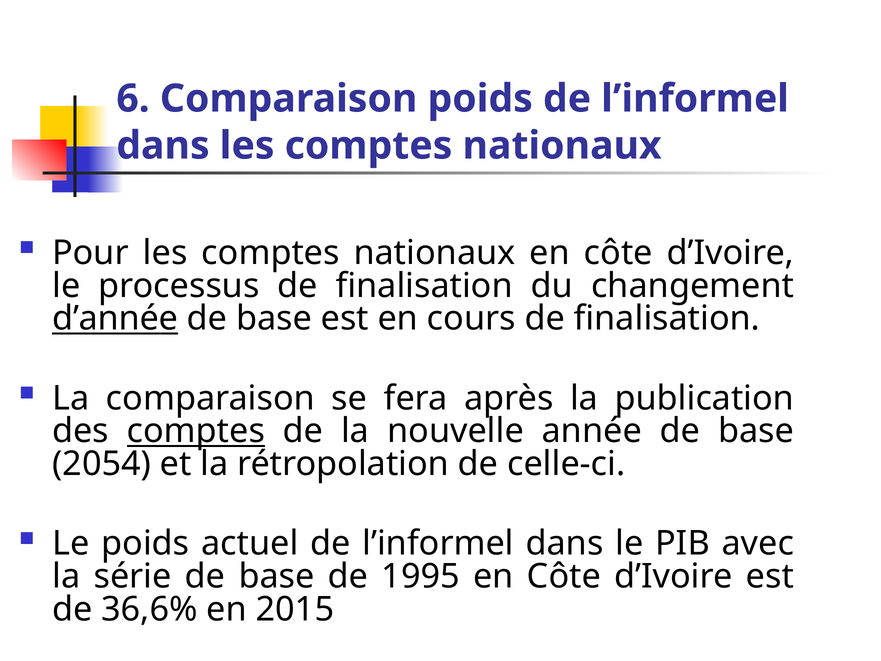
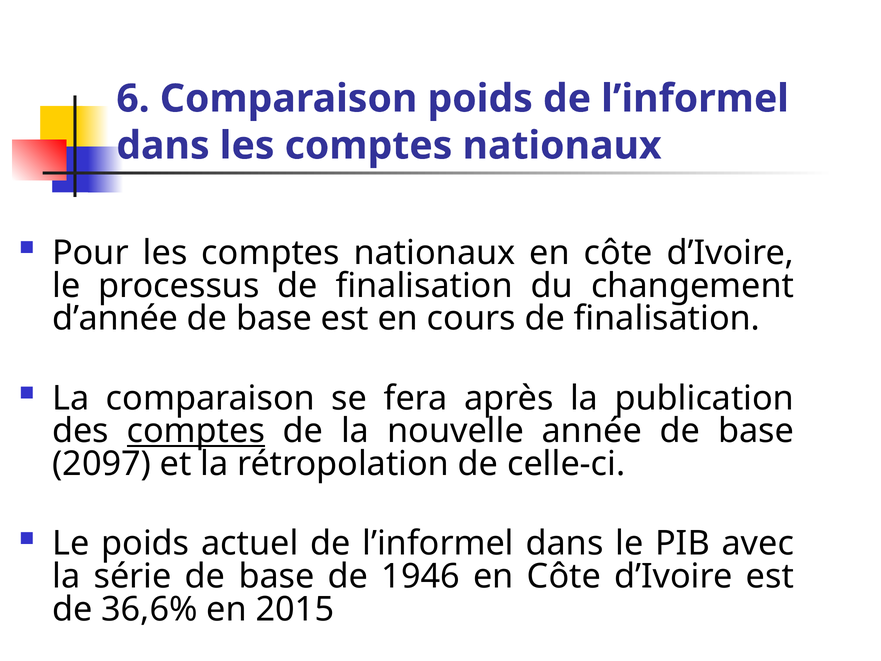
d’année underline: present -> none (115, 319)
2054: 2054 -> 2097 (102, 464)
1995: 1995 -> 1946 (421, 576)
